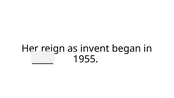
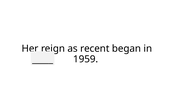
invent: invent -> recent (95, 49)
1955: 1955 -> 1959 (86, 59)
